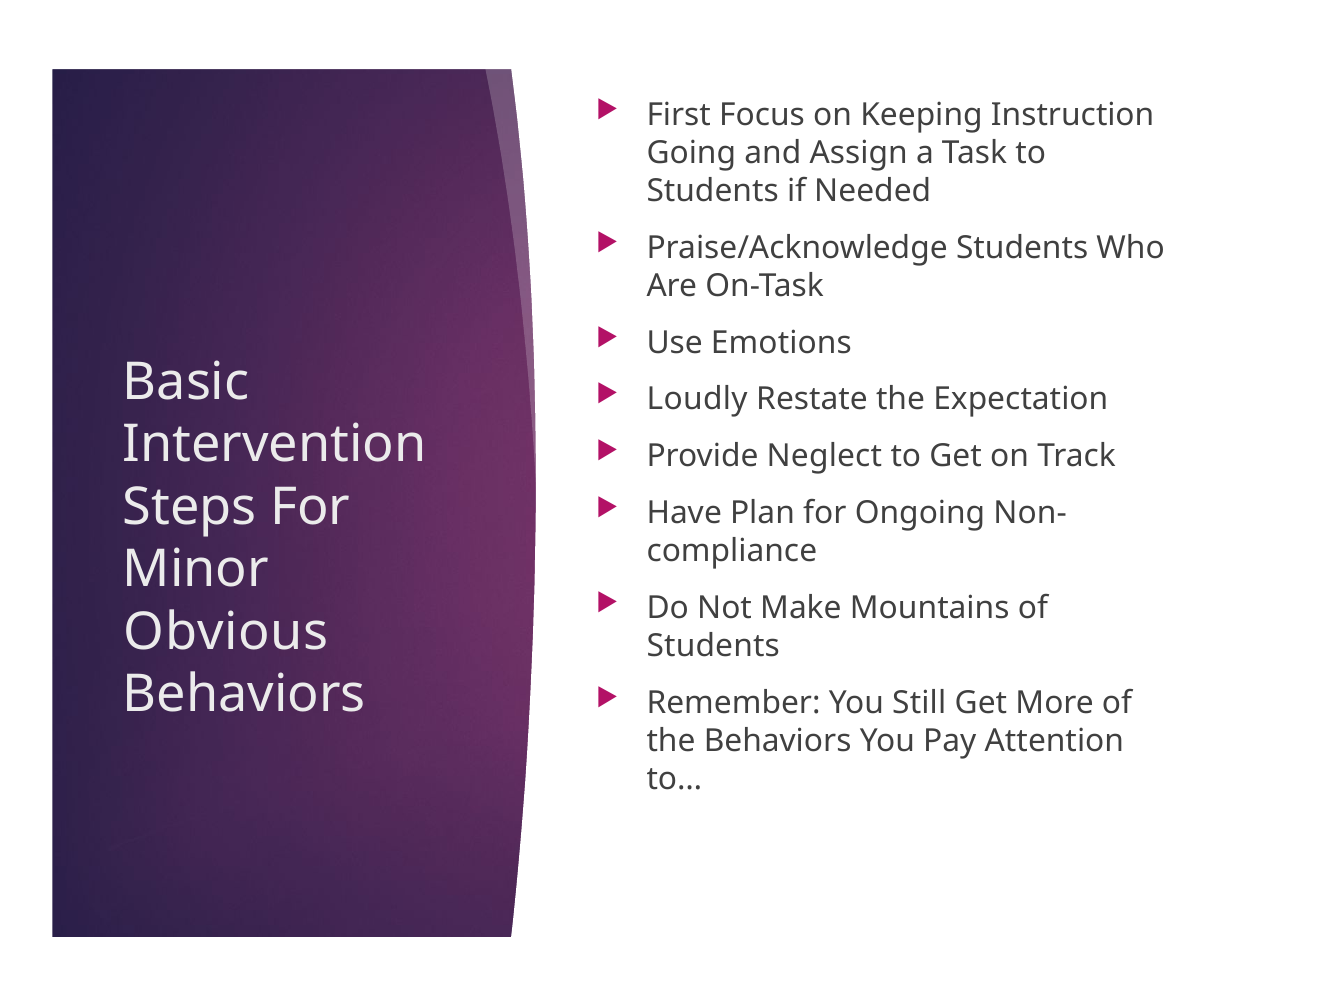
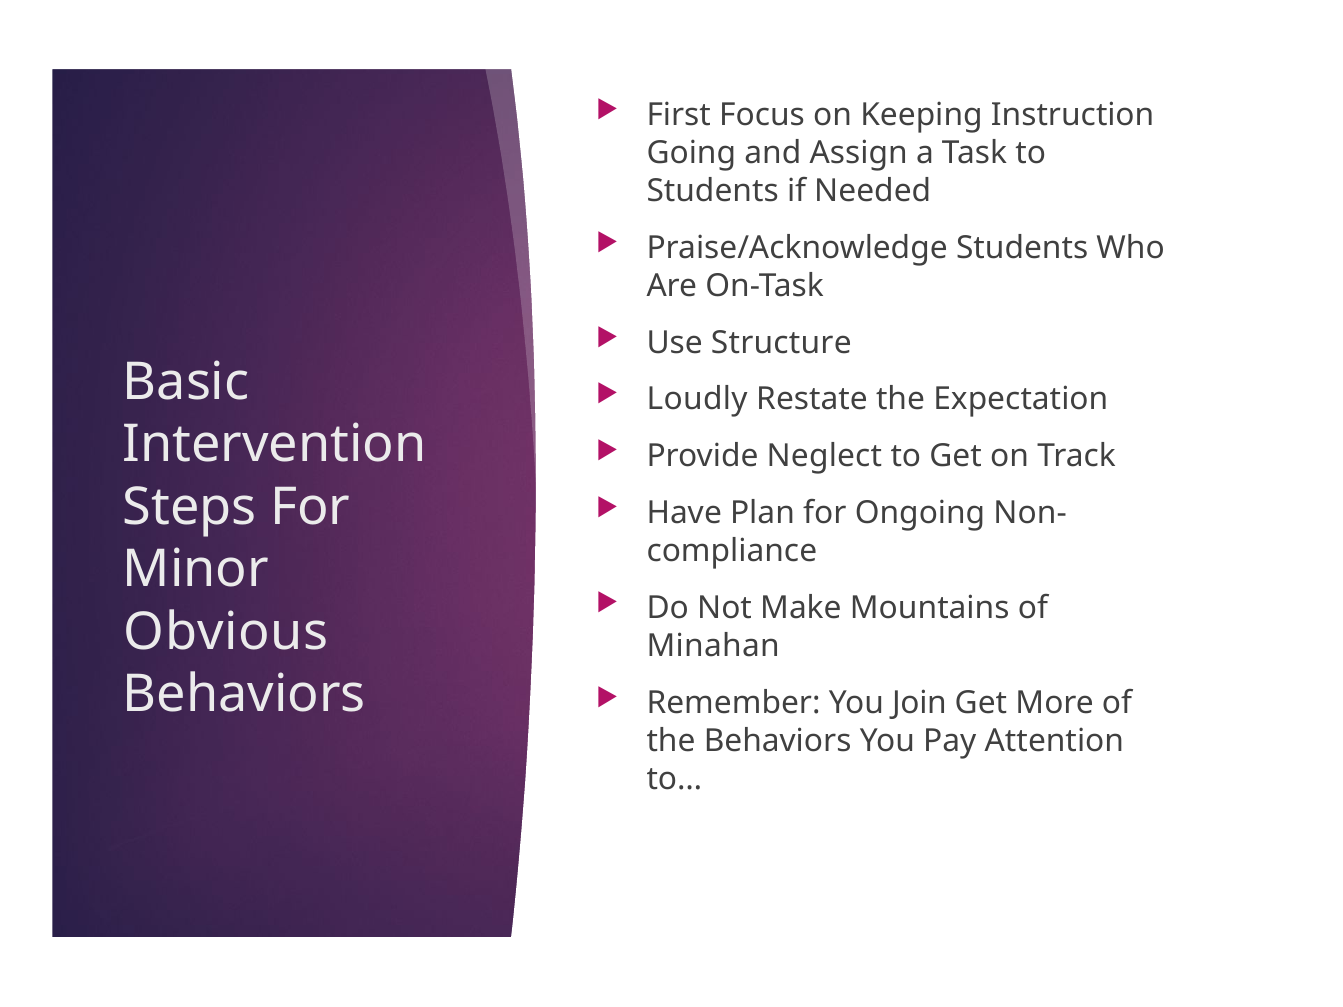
Emotions: Emotions -> Structure (781, 343)
Students: Students -> Minahan (713, 646)
Still: Still -> Join (919, 703)
